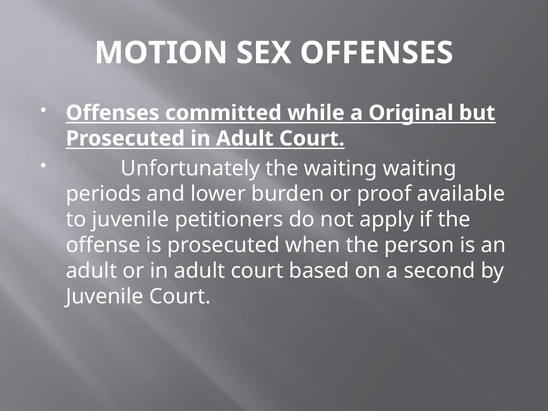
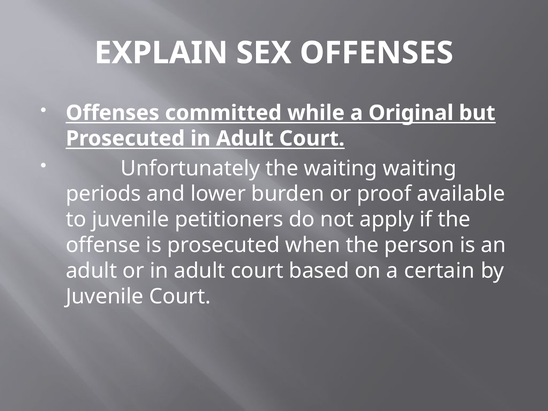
MOTION: MOTION -> EXPLAIN (161, 53)
second: second -> certain (439, 271)
